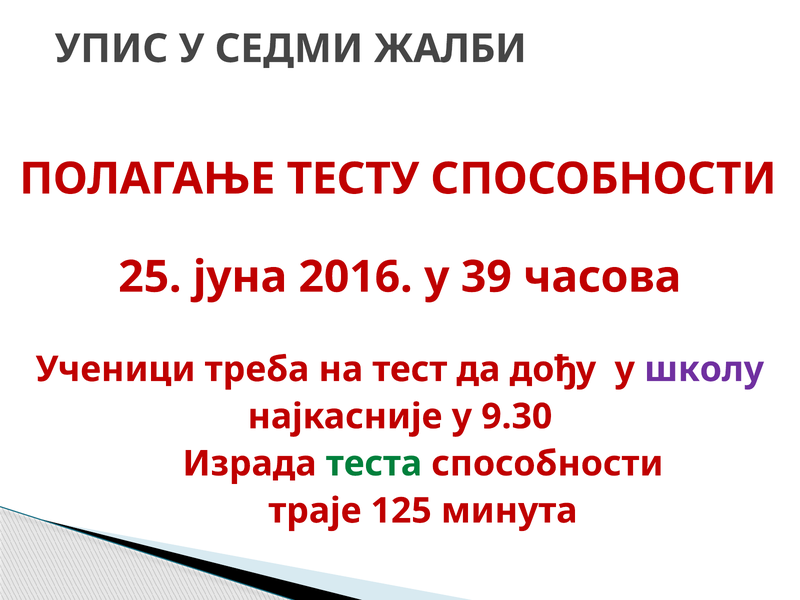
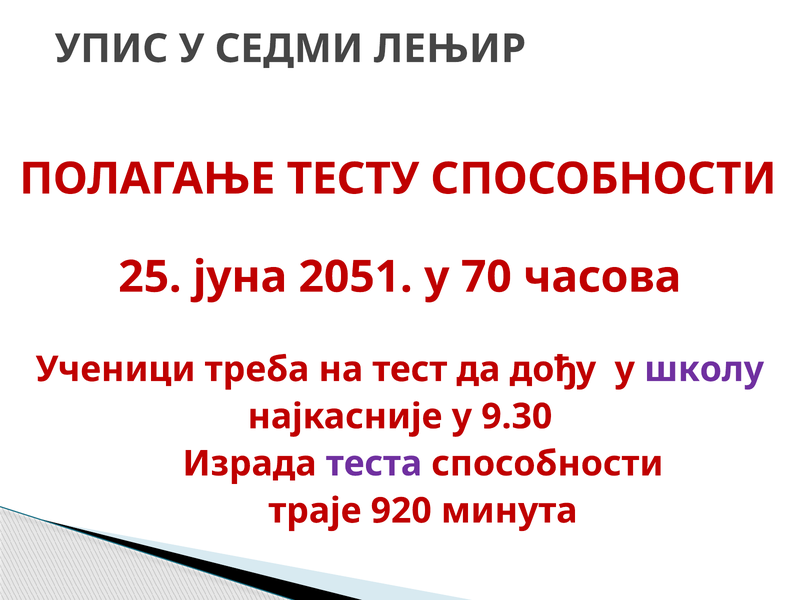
ЖАЛБИ: ЖАЛБИ -> ЛЕЊИР (450, 49)
2016: 2016 -> 2051 (356, 277)
39: 39 -> 70 (486, 277)
теста colour: green -> purple (374, 464)
125: 125 -> 920 (401, 511)
